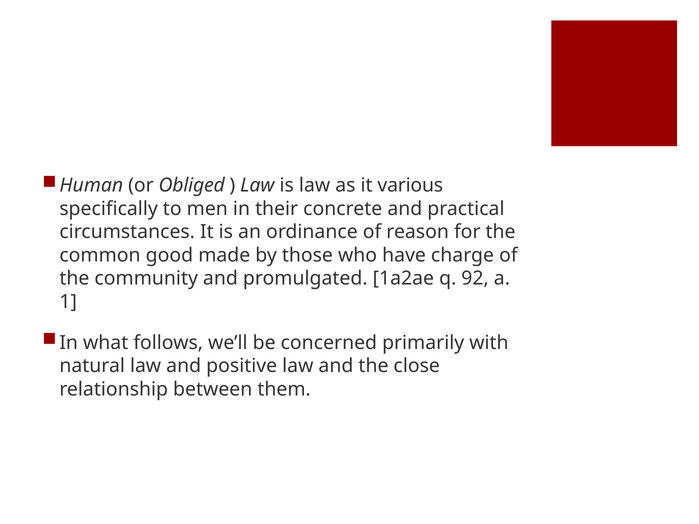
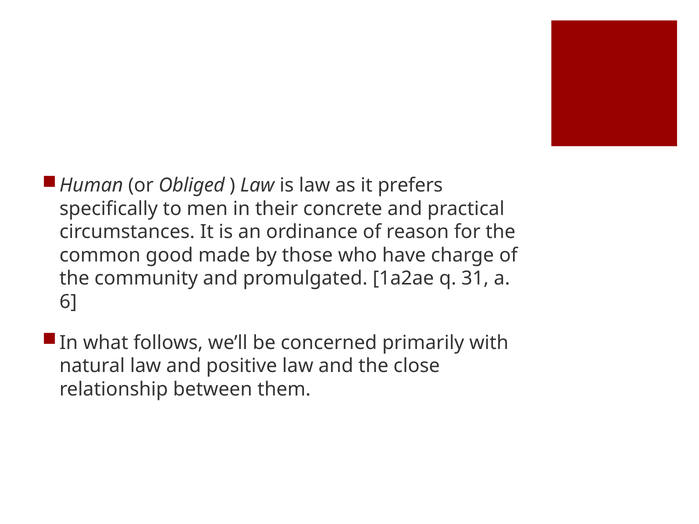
various: various -> prefers (410, 185)
92: 92 -> 31 (475, 279)
1: 1 -> 6 (68, 302)
